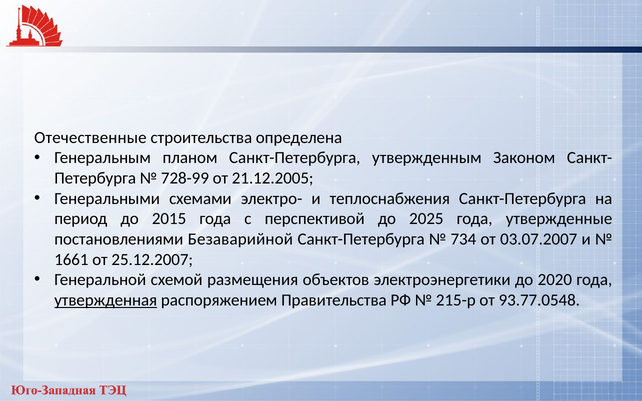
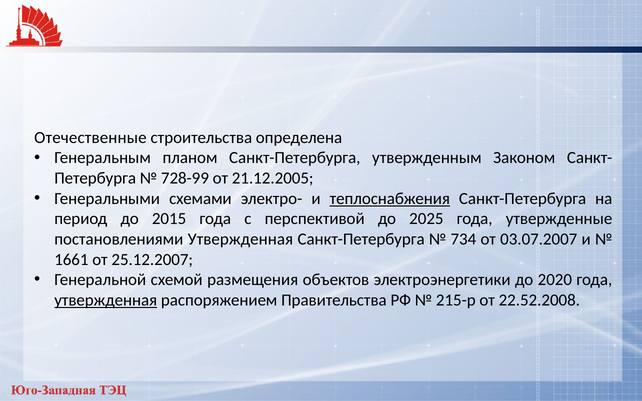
теплоснабжения underline: none -> present (390, 199)
постановлениями Безаварийной: Безаварийной -> Утвержденная (240, 239)
93.77.0548: 93.77.0548 -> 22.52.2008 (539, 300)
